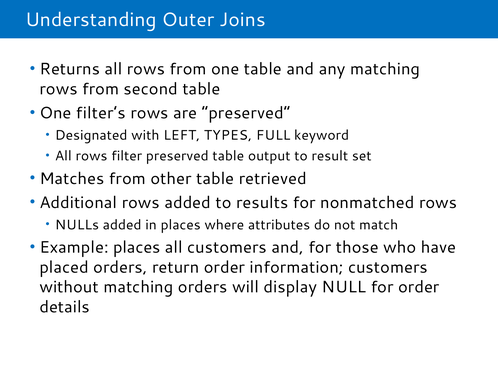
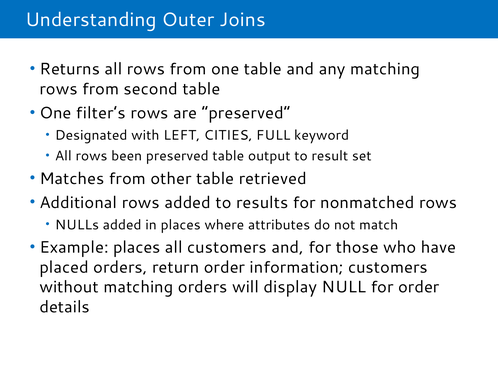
TYPES: TYPES -> CITIES (228, 135)
filter: filter -> been (127, 156)
